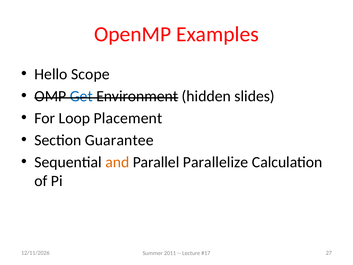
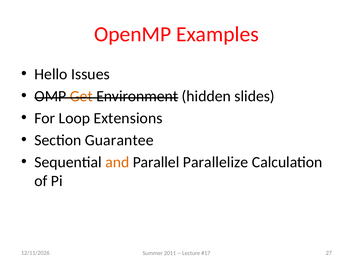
Scope: Scope -> Issues (90, 74)
Get colour: blue -> orange (81, 96)
Placement: Placement -> Extensions (128, 118)
